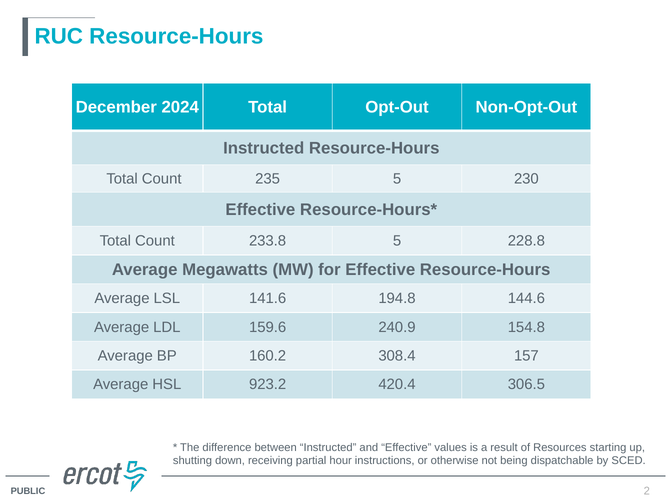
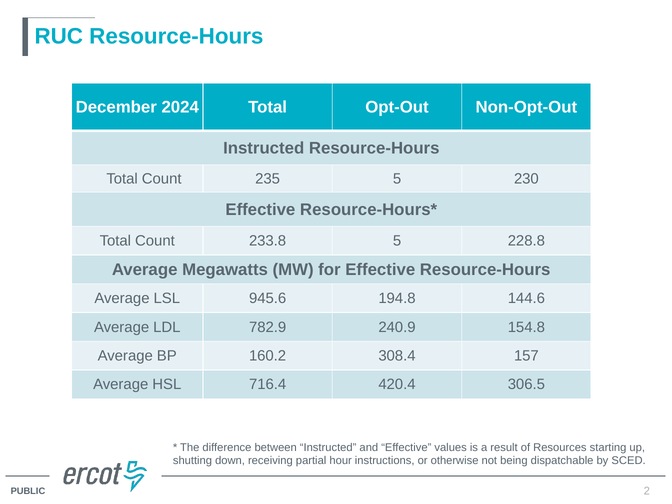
141.6: 141.6 -> 945.6 (268, 298)
159.6: 159.6 -> 782.9 (268, 327)
923.2: 923.2 -> 716.4 (268, 385)
